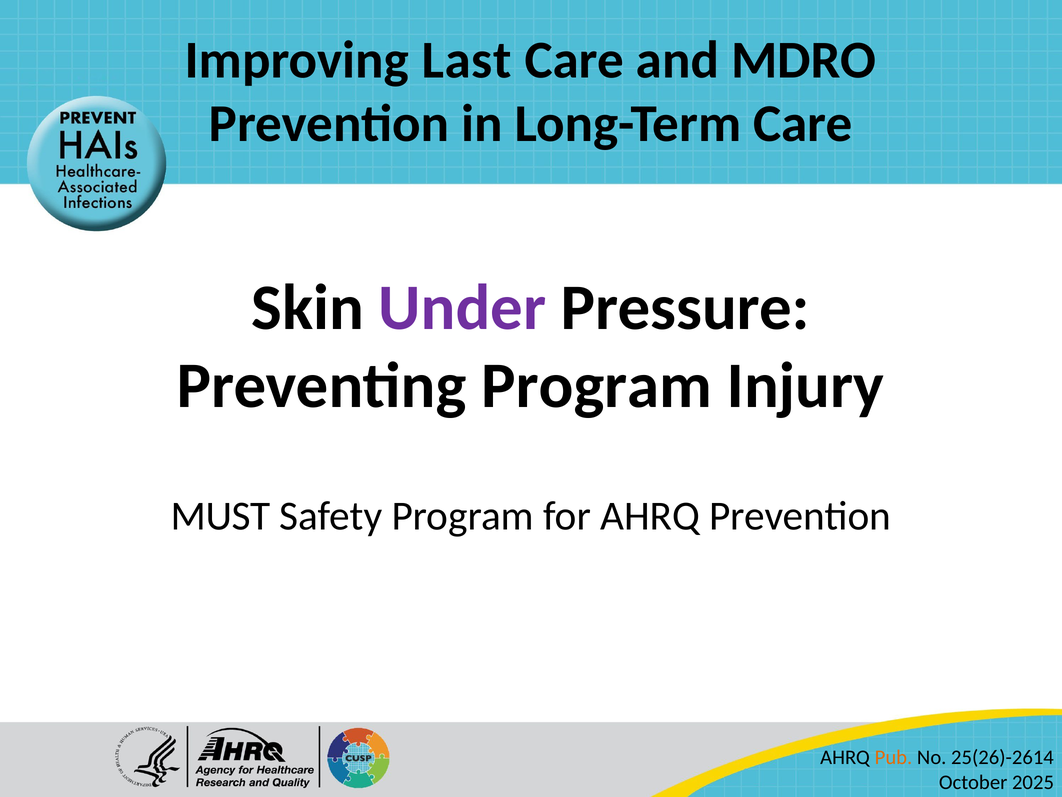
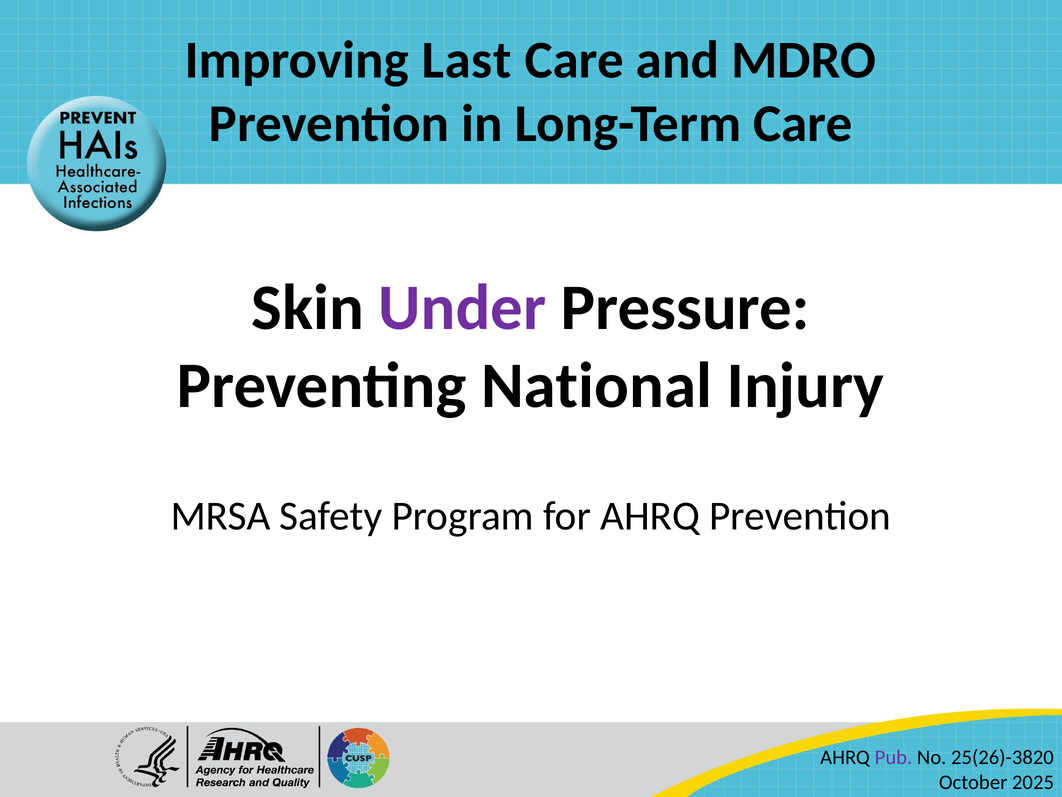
Preventing Program: Program -> National (597, 386)
MUST: MUST -> MRSA (221, 516)
Pub colour: orange -> purple (893, 757)
25(26)-2614: 25(26)-2614 -> 25(26)-3820 (1002, 757)
